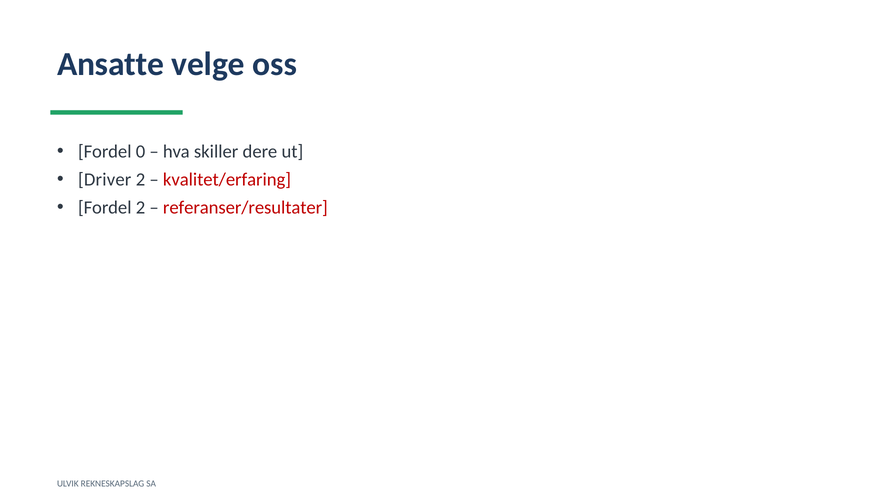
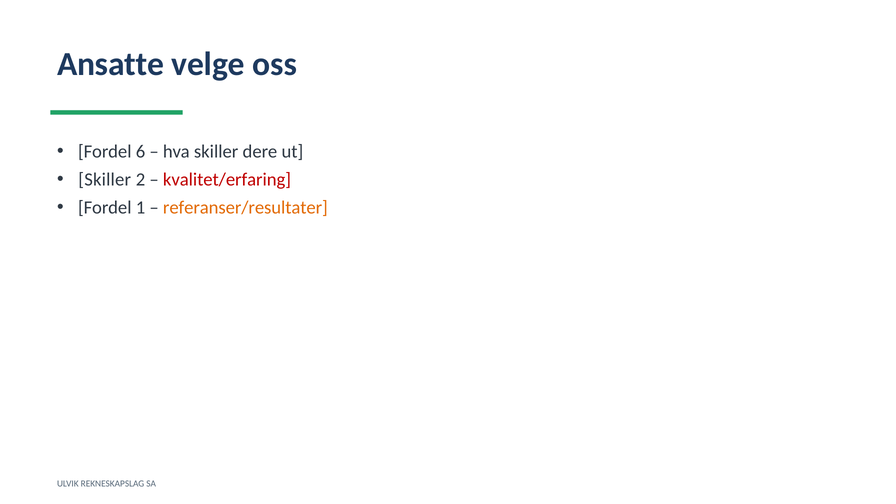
0: 0 -> 6 (141, 152)
Driver: Driver -> Skiller (105, 180)
Fordel 2: 2 -> 1 (141, 208)
referanser/resultater colour: red -> orange (245, 208)
